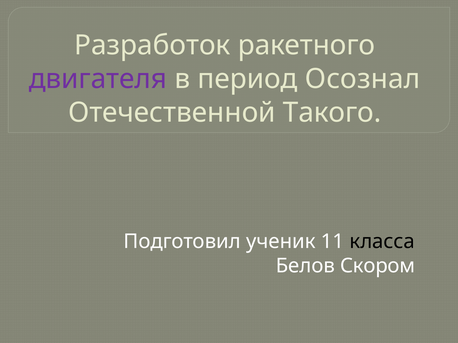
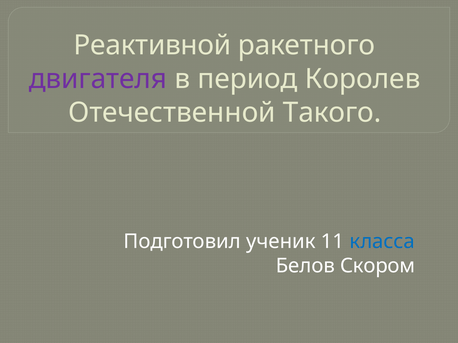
Разработок: Разработок -> Реактивной (152, 46)
Осознал: Осознал -> Королев (363, 79)
класса colour: black -> blue (382, 242)
